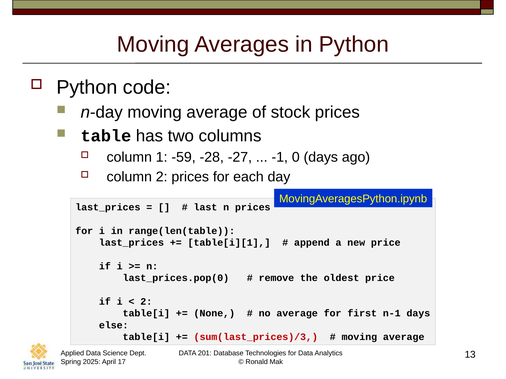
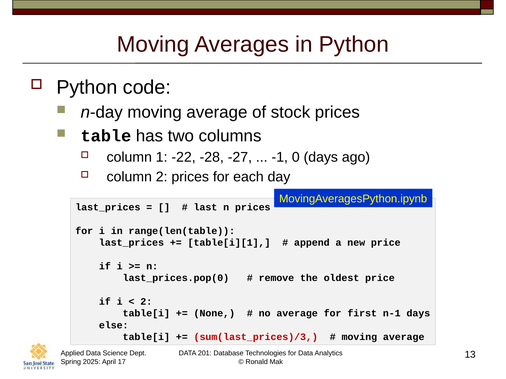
-59: -59 -> -22 (184, 157)
